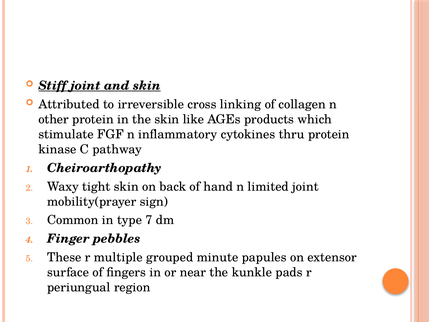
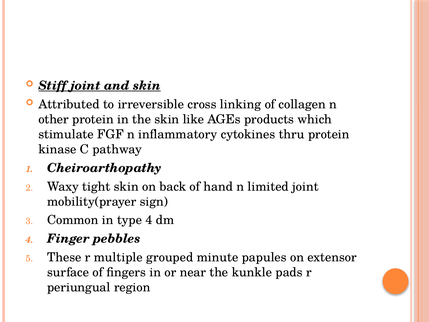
type 7: 7 -> 4 (149, 220)
